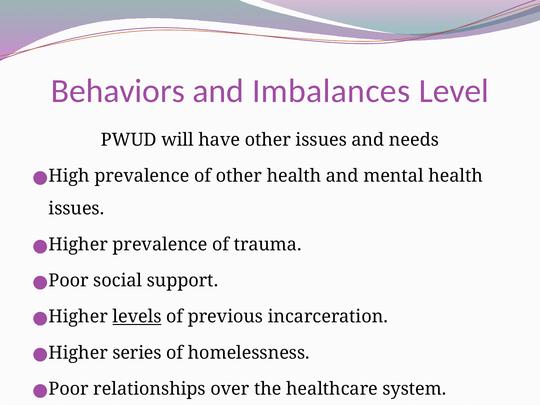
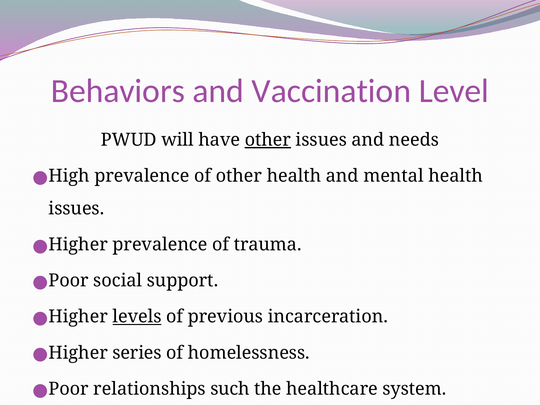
Imbalances: Imbalances -> Vaccination (331, 91)
other underline: none -> present (268, 140)
over: over -> such (230, 389)
